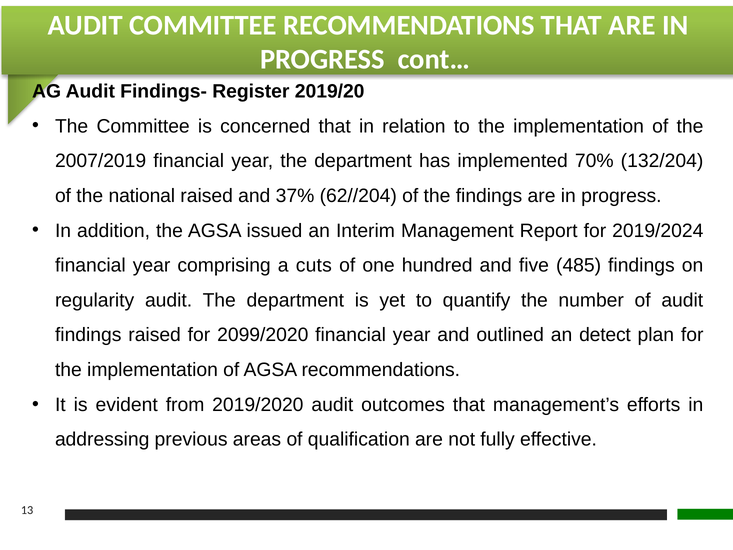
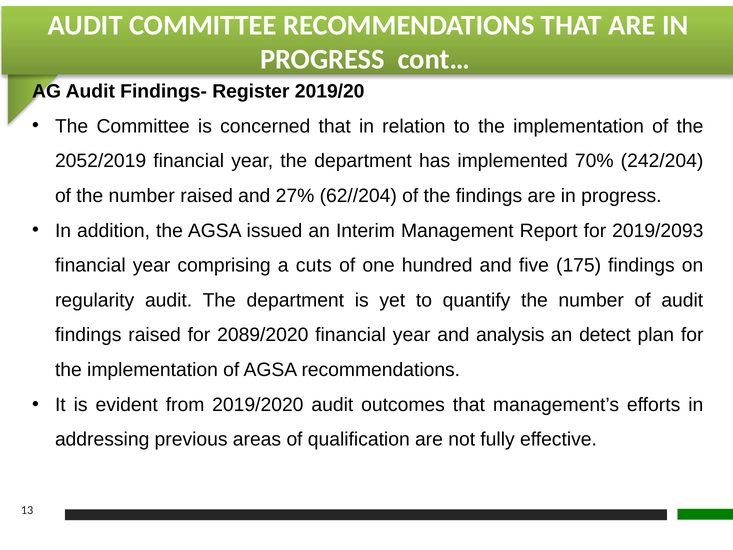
2007/2019: 2007/2019 -> 2052/2019 (101, 161)
132/204: 132/204 -> 242/204 (662, 161)
of the national: national -> number (142, 196)
37%: 37% -> 27% (295, 196)
2019/2024: 2019/2024 -> 2019/2093 (658, 231)
485: 485 -> 175 (579, 265)
2099/2020: 2099/2020 -> 2089/2020 (263, 335)
outlined: outlined -> analysis (510, 335)
